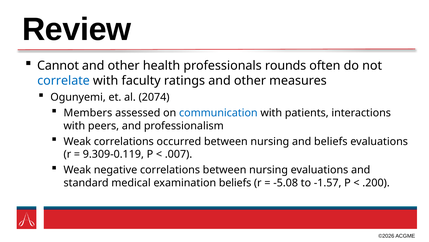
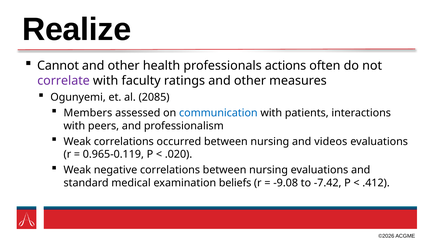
Review: Review -> Realize (77, 29)
rounds: rounds -> actions (286, 66)
correlate colour: blue -> purple (64, 81)
2074: 2074 -> 2085 (154, 97)
and beliefs: beliefs -> videos (331, 141)
9.309-0.119: 9.309-0.119 -> 0.965-0.119 (113, 154)
.007: .007 -> .020 (179, 154)
-5.08: -5.08 -> -9.08 (286, 182)
-1.57: -1.57 -> -7.42 (328, 182)
.200: .200 -> .412 (376, 182)
